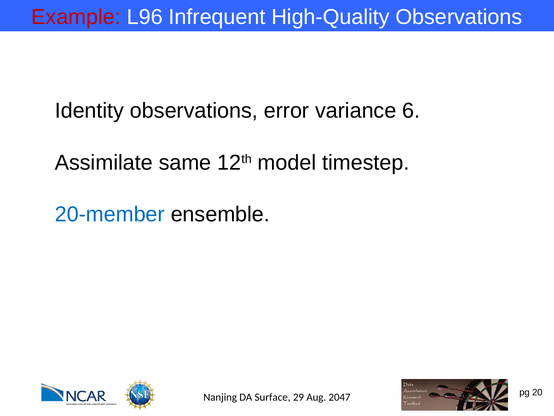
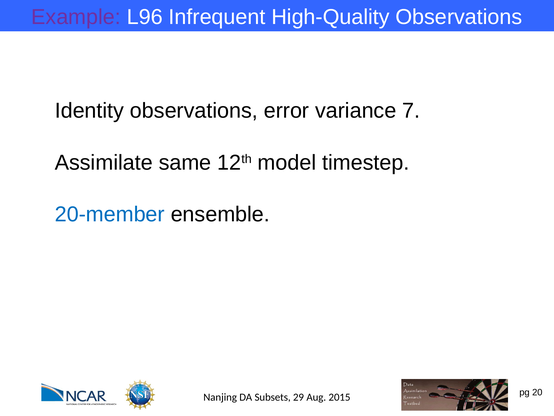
Example colour: red -> purple (76, 17)
6: 6 -> 7 (411, 111)
Surface: Surface -> Subsets (273, 397)
2047: 2047 -> 2015 (339, 397)
